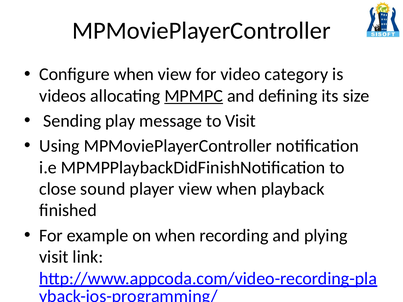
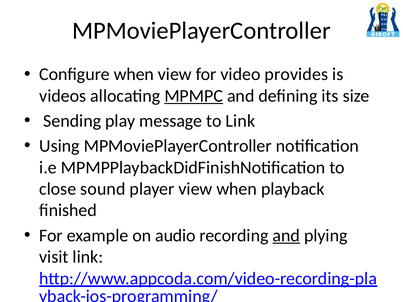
category: category -> provides (296, 74)
to Visit: Visit -> Link (240, 121)
on when: when -> audio (175, 236)
and underline: none -> present (286, 236)
